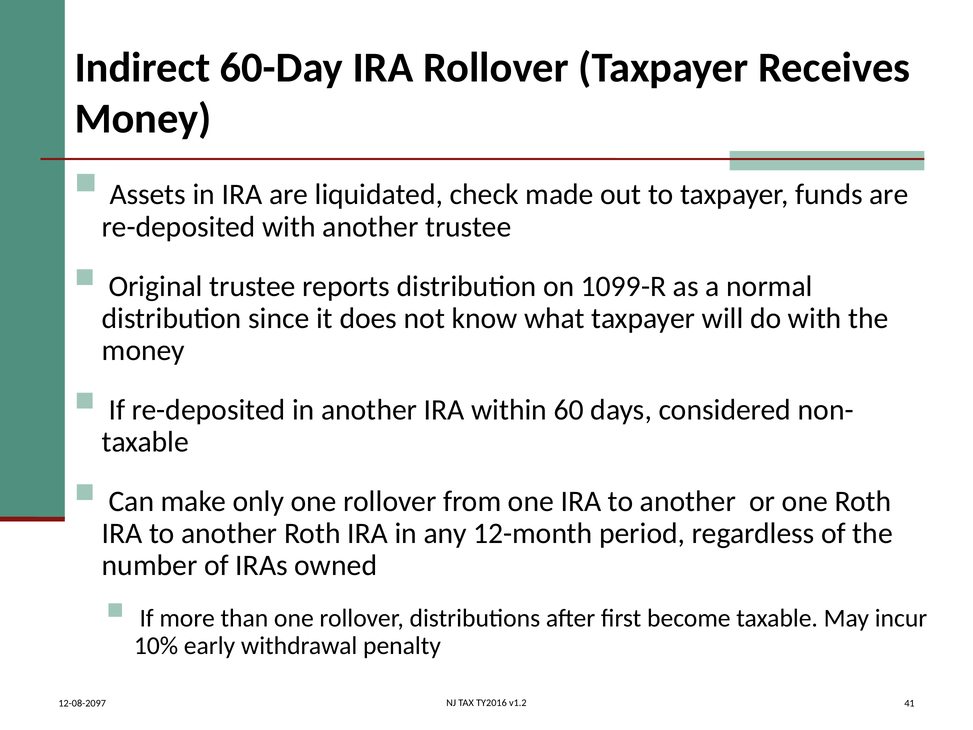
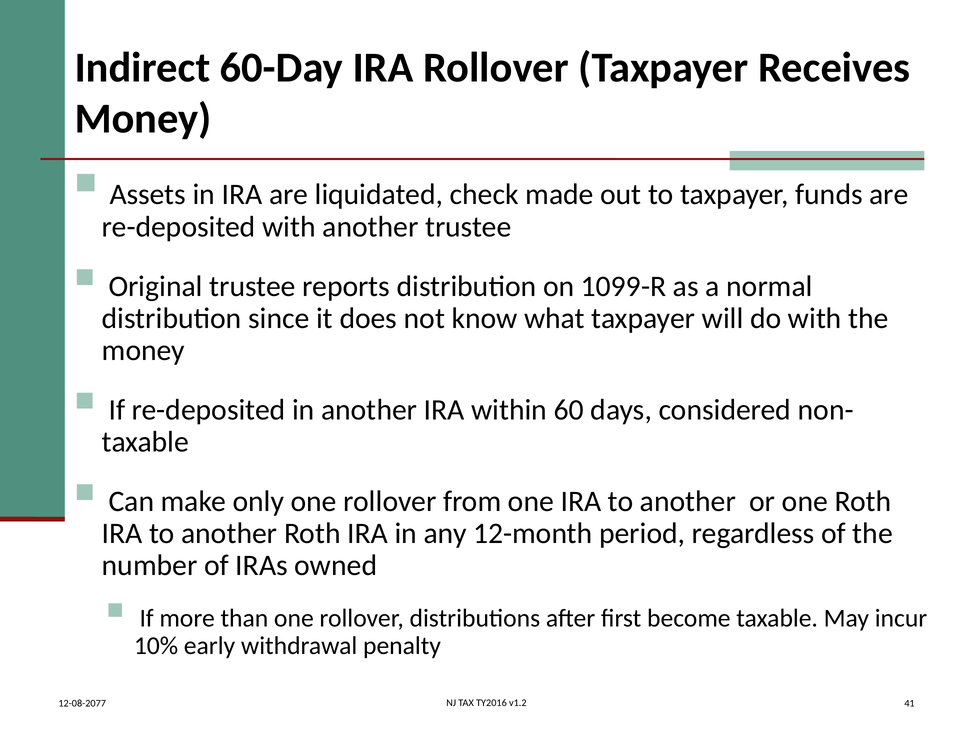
12-08-2097: 12-08-2097 -> 12-08-2077 (82, 703)
